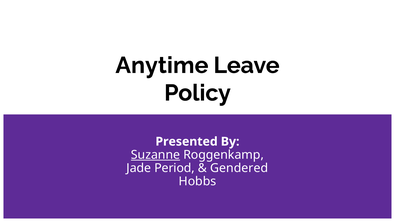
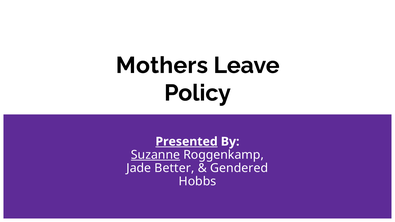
Anytime: Anytime -> Mothers (162, 65)
Presented underline: none -> present (187, 142)
Period: Period -> Better (174, 168)
